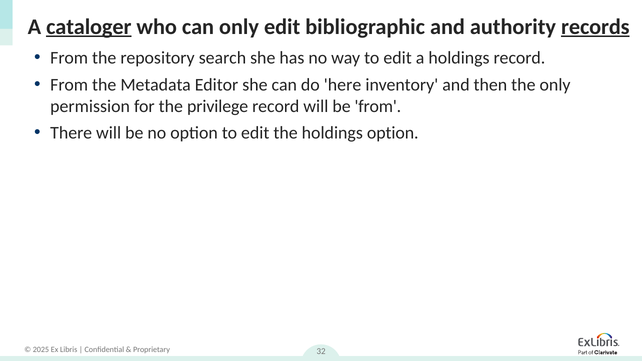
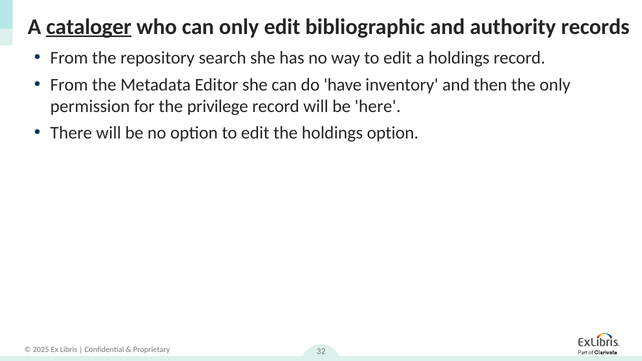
records underline: present -> none (595, 27)
here: here -> have (343, 85)
be from: from -> here (378, 106)
